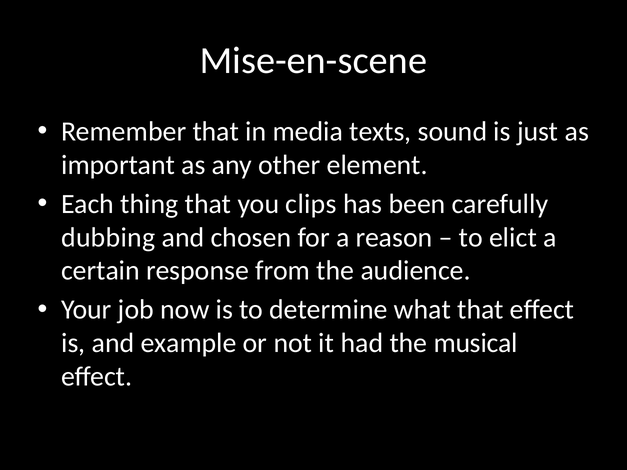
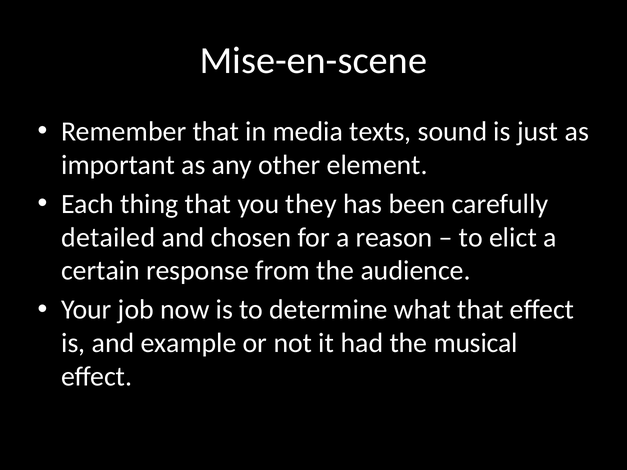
clips: clips -> they (311, 204)
dubbing: dubbing -> detailed (108, 237)
